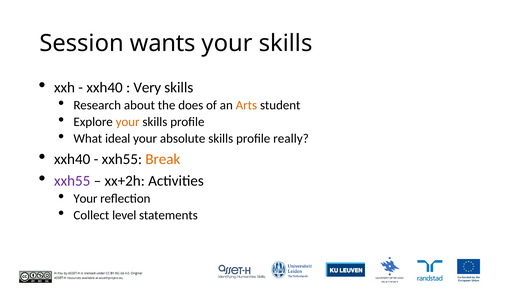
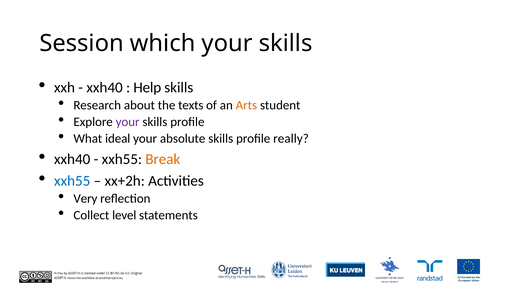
wants: wants -> which (163, 44)
Very: Very -> Help (147, 88)
does: does -> texts (191, 105)
your colour: orange -> purple (128, 122)
xxh55 colour: purple -> blue (72, 181)
Your: Your -> Very (85, 199)
